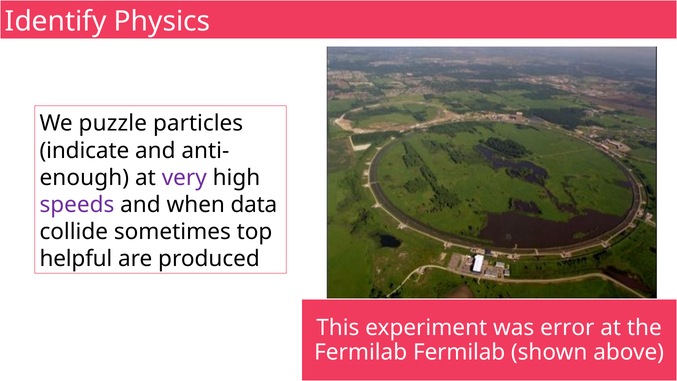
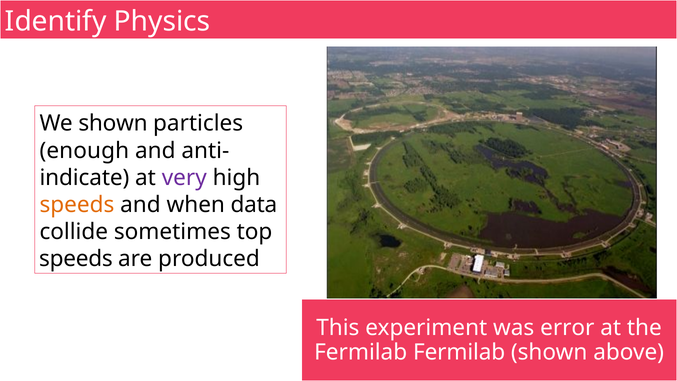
We puzzle: puzzle -> shown (113, 123)
indicate: indicate -> enough (84, 151)
enough: enough -> indicate (84, 178)
speeds colour: purple -> orange (77, 205)
helpful: helpful -> speeds (76, 259)
